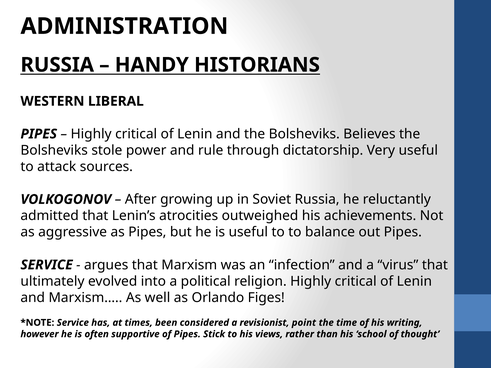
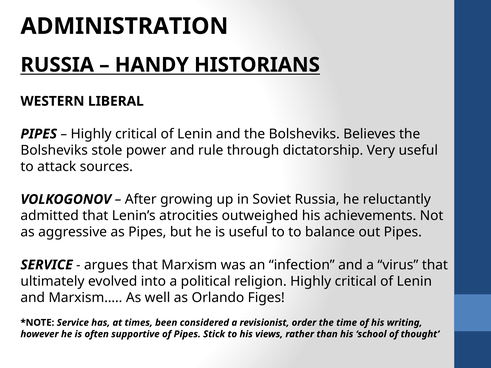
point: point -> order (304, 323)
